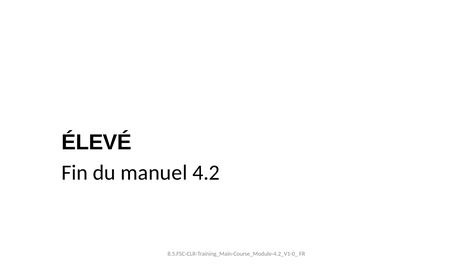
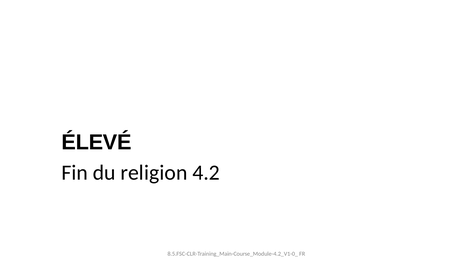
manuel: manuel -> religion (154, 173)
